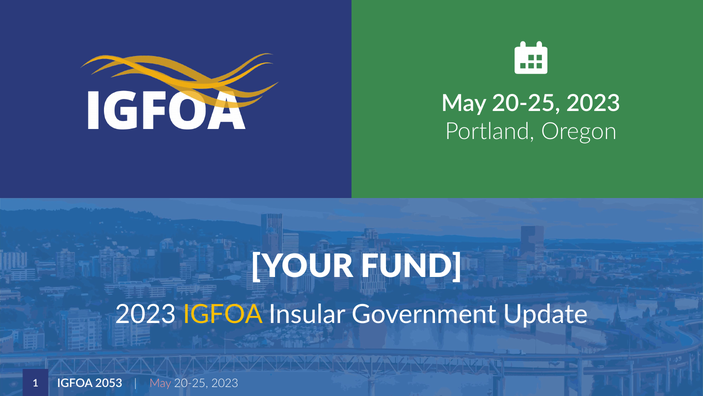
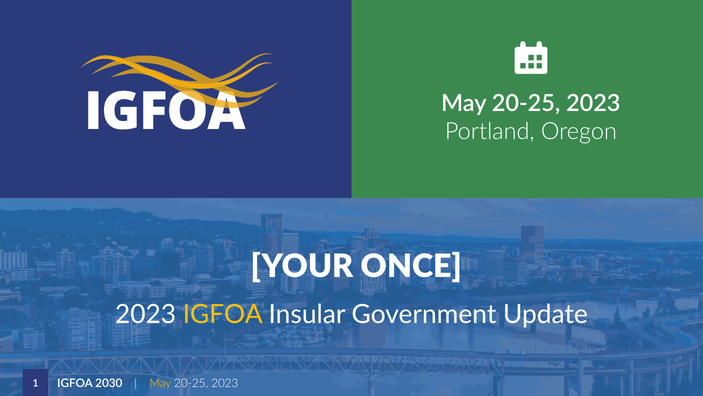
FUND: FUND -> ONCE (412, 266)
2053: 2053 -> 2030 (109, 383)
May colour: pink -> yellow (160, 383)
